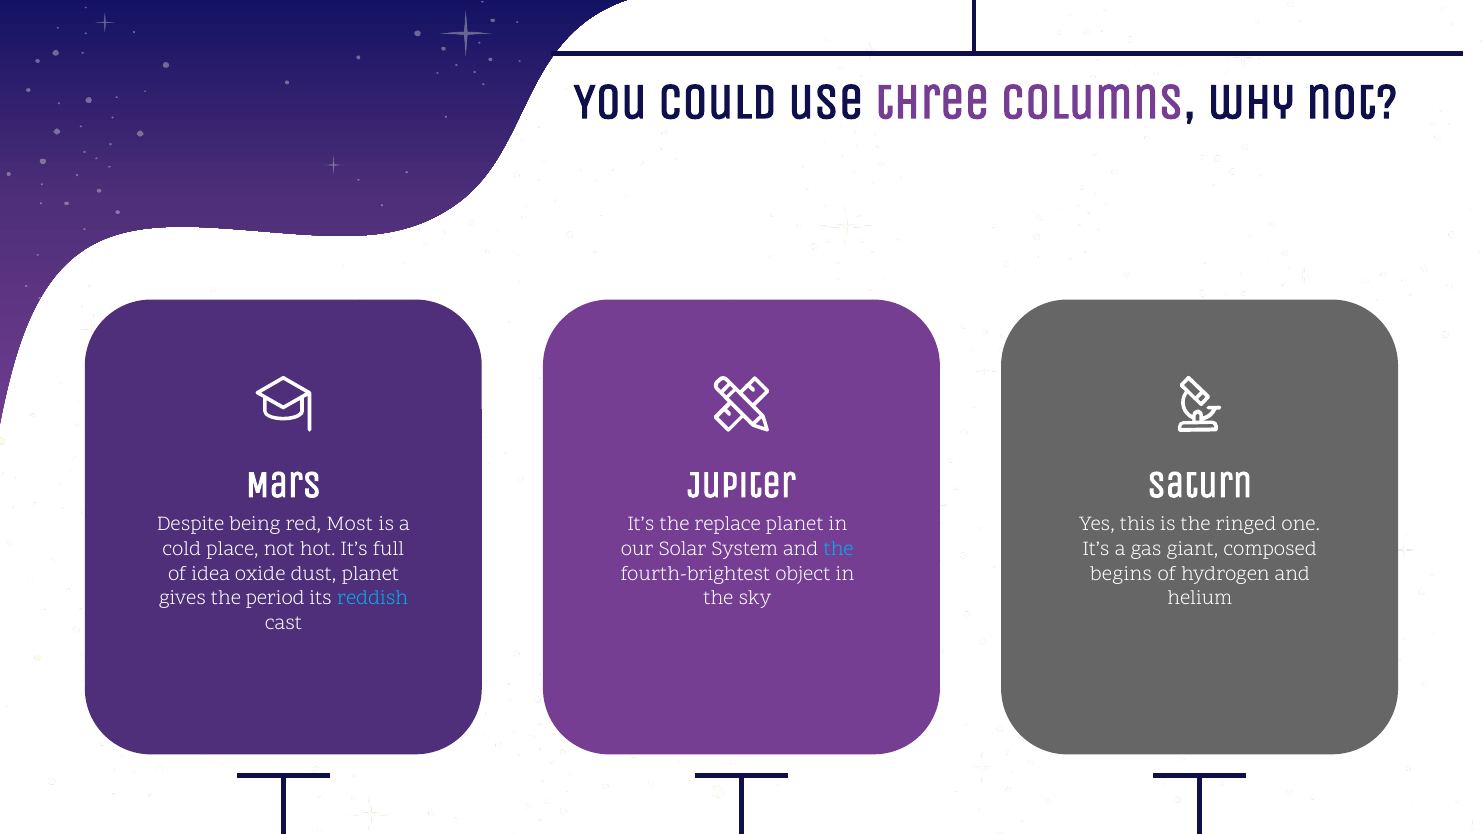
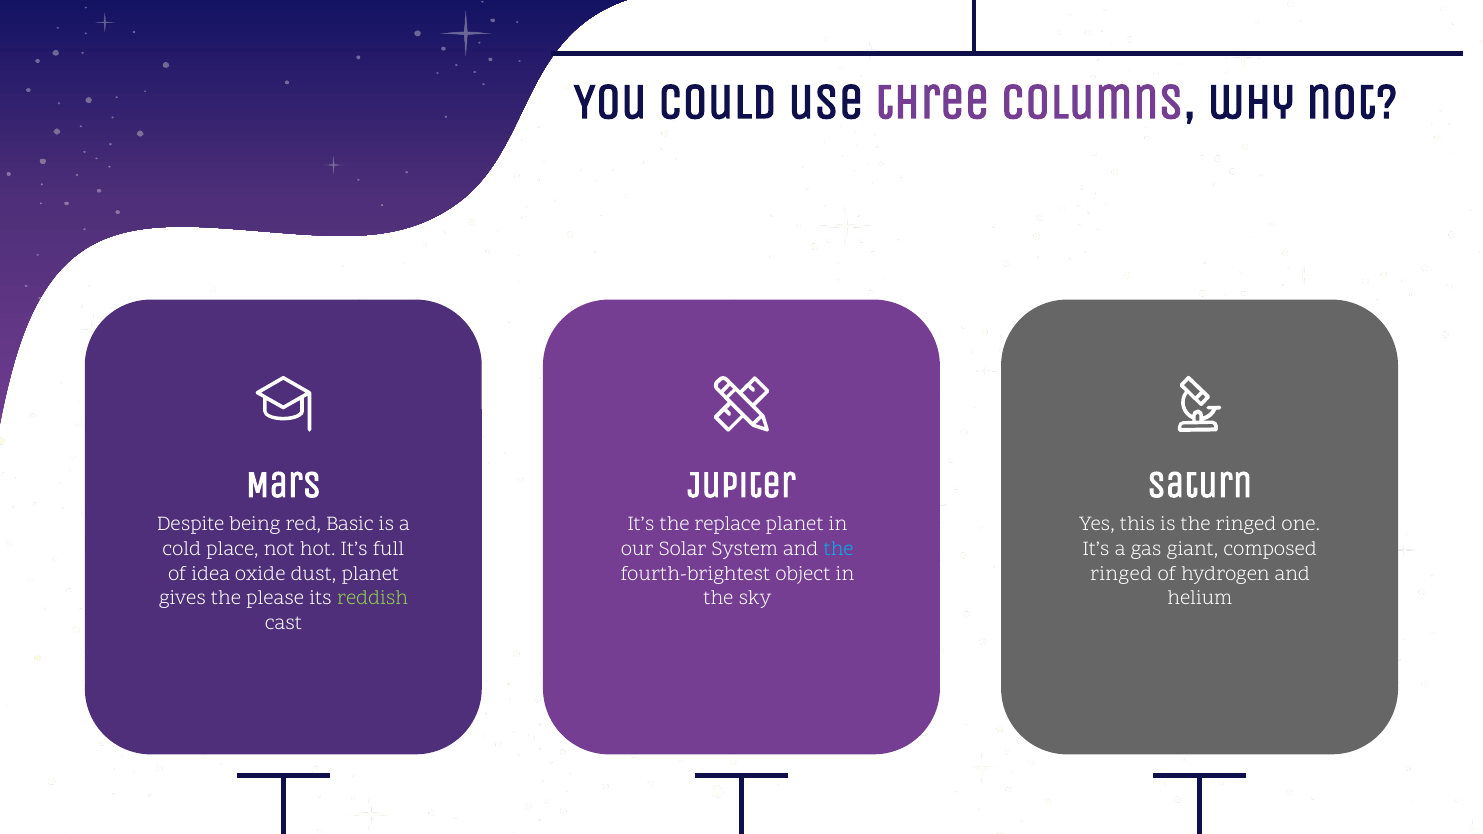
Most: Most -> Basic (350, 524)
begins: begins -> ringed (1121, 573)
period: period -> please (275, 598)
reddish colour: light blue -> light green (373, 598)
